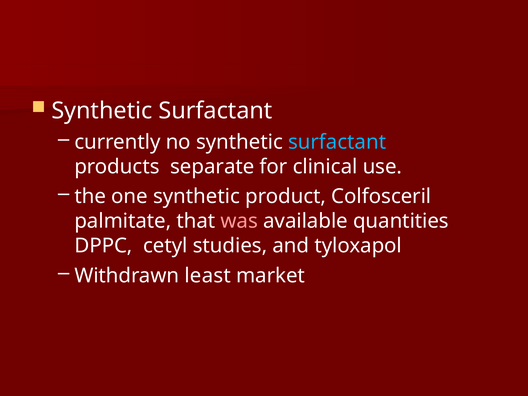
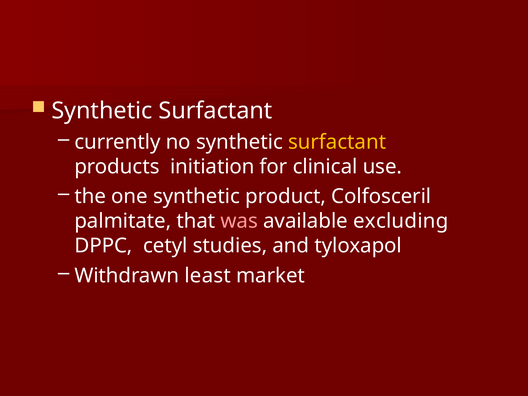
surfactant colour: light blue -> yellow (337, 142)
separate: separate -> initiation (212, 167)
quantities: quantities -> excluding (401, 221)
